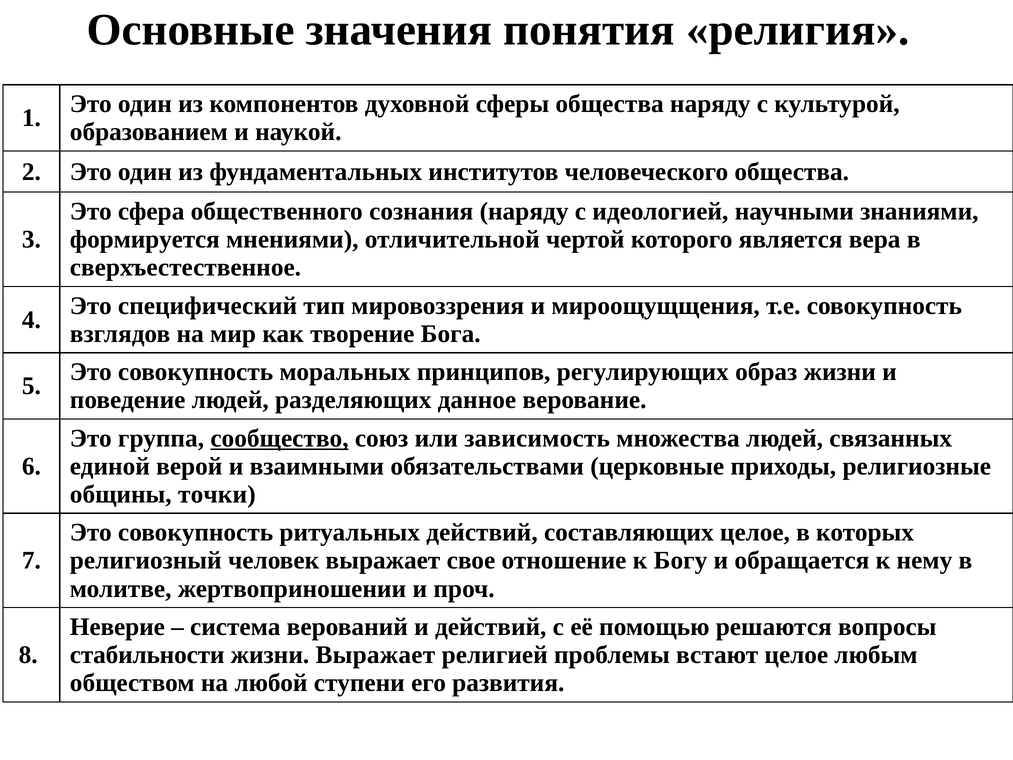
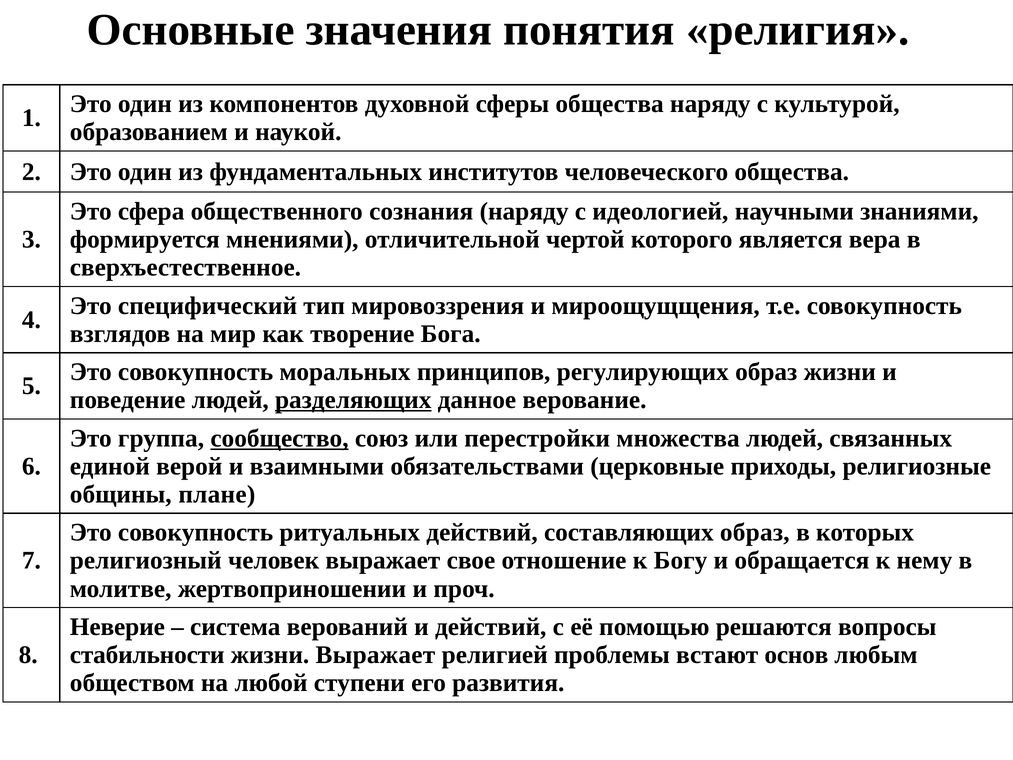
разделяющих underline: none -> present (353, 400)
зависимость: зависимость -> перестройки (537, 438)
точки: точки -> плане (217, 494)
составляющих целое: целое -> образ (755, 532)
встают целое: целое -> основ (796, 655)
